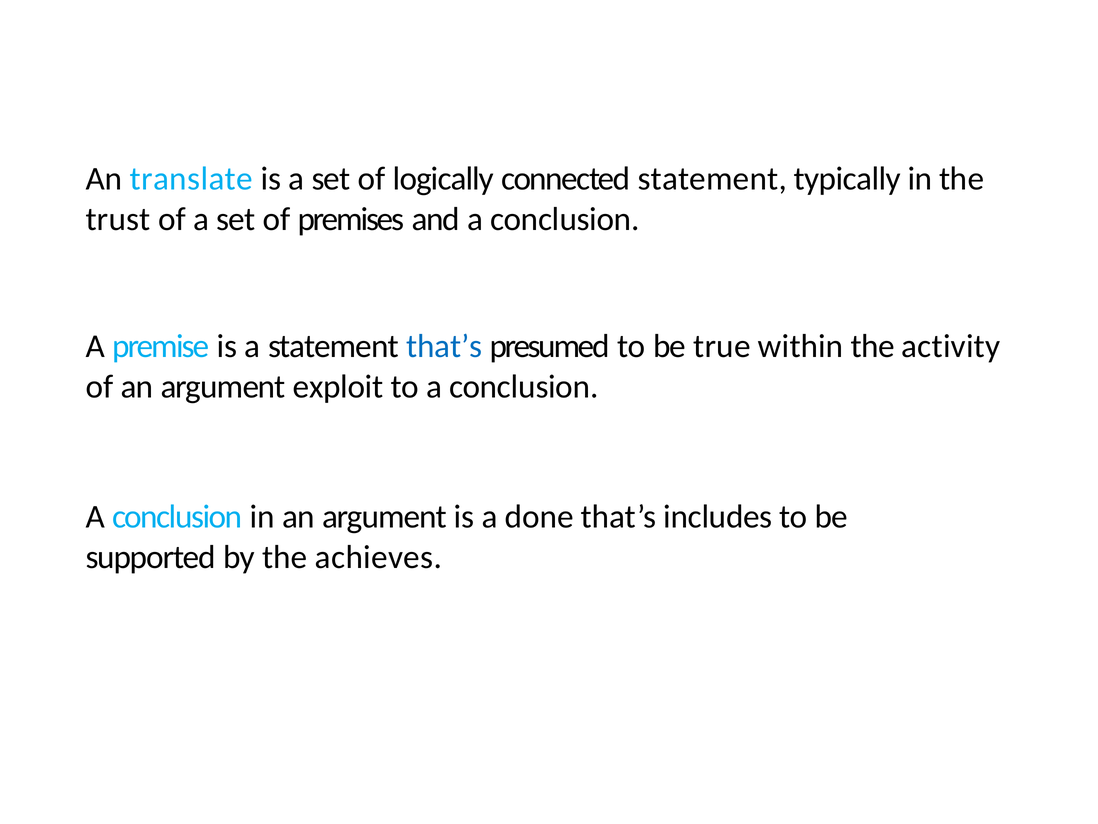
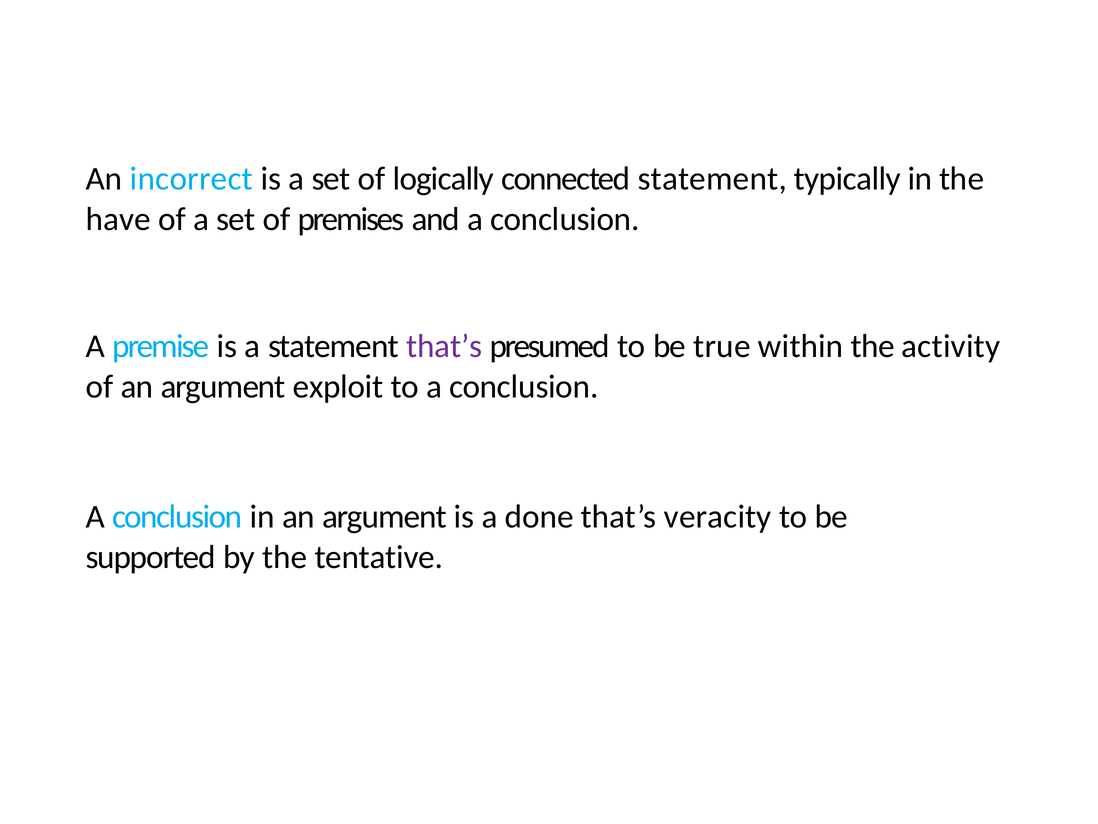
translate: translate -> incorrect (191, 179)
trust: trust -> have (118, 219)
that’s colour: blue -> purple (444, 346)
includes: includes -> veracity (718, 517)
achieves: achieves -> tentative (379, 558)
